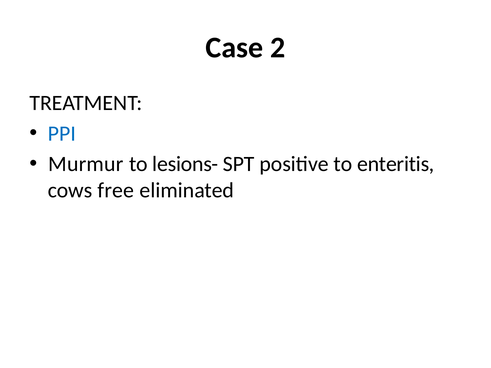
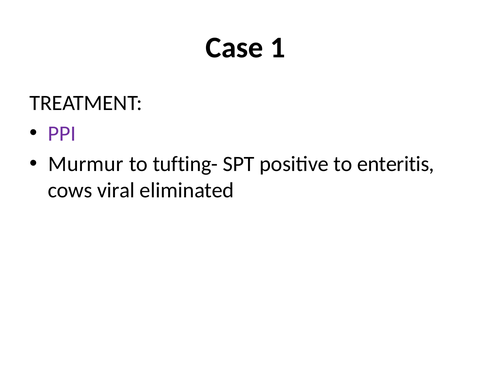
2: 2 -> 1 (278, 48)
PPI colour: blue -> purple (62, 134)
lesions-: lesions- -> tufting- (185, 164)
free: free -> viral (116, 190)
